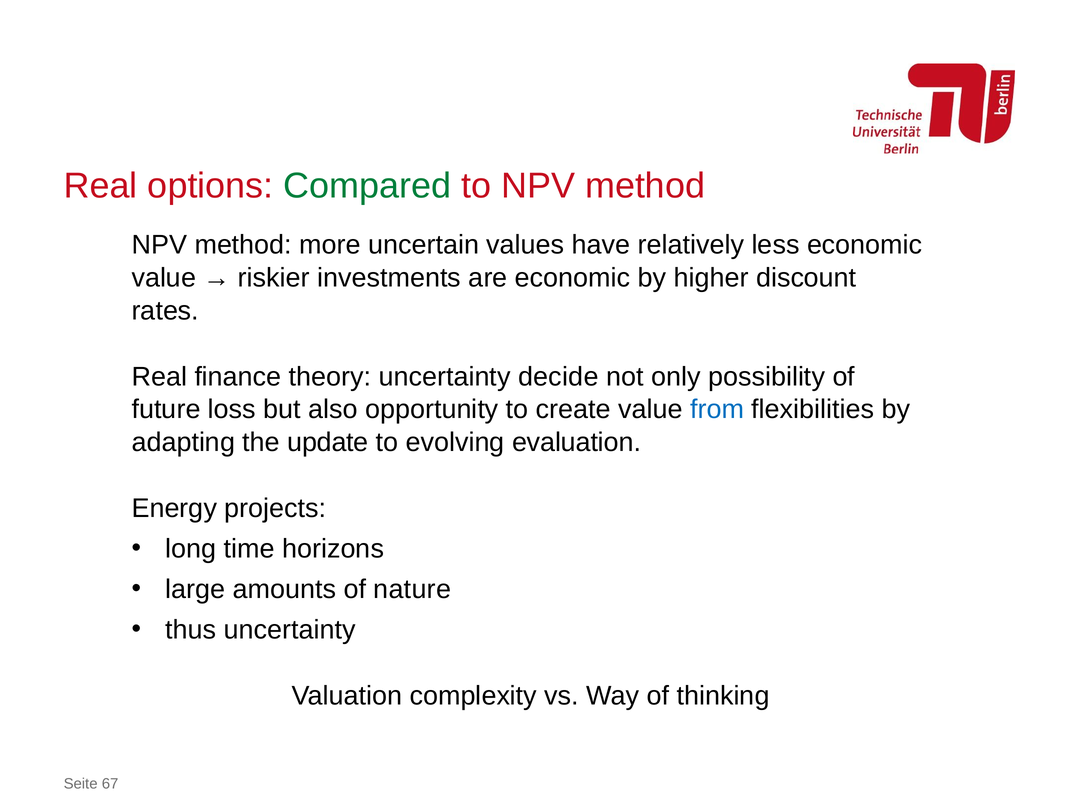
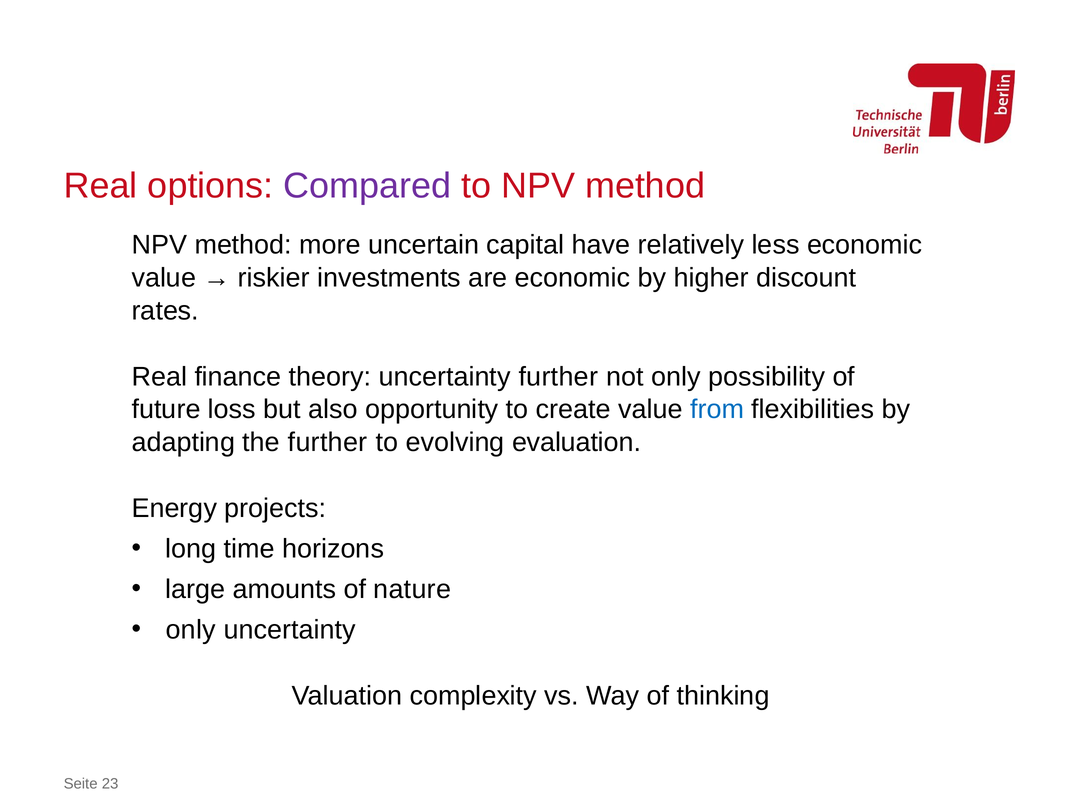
Compared colour: green -> purple (367, 186)
values: values -> capital (525, 245)
uncertainty decide: decide -> further (558, 377)
the update: update -> further (328, 443)
thus: thus -> only (191, 630)
67: 67 -> 23 (110, 784)
